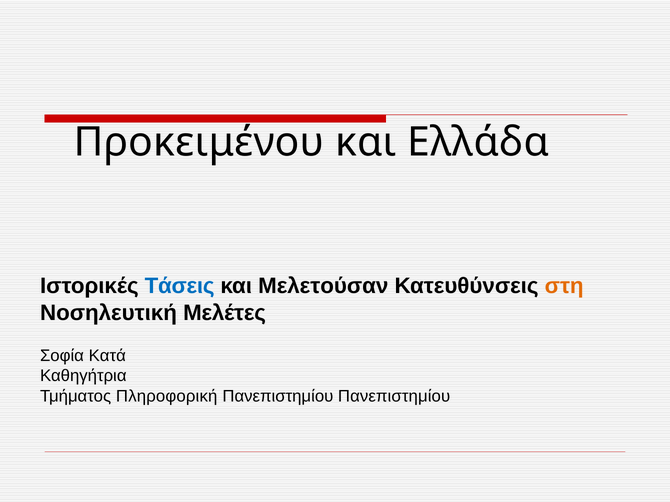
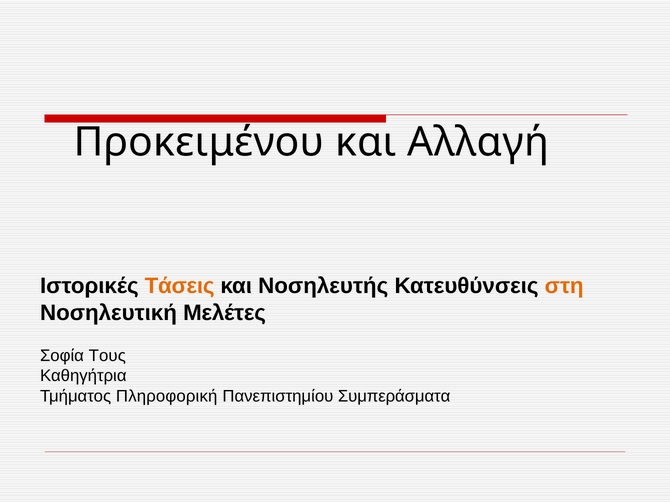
Ελλάδα: Ελλάδα -> Αλλαγή (478, 142)
Τάσεις colour: blue -> orange (180, 286)
Μελετούσαν: Μελετούσαν -> Νοσηλευτής (323, 286)
Κατά: Κατά -> Τους (107, 356)
Πανεπιστημίου Πανεπιστημίου: Πανεπιστημίου -> Συμπεράσματα (394, 396)
